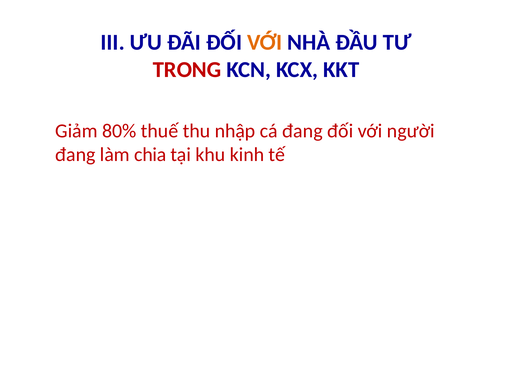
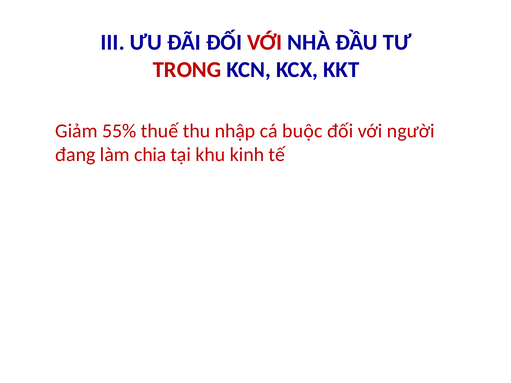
VỚI colour: orange -> red (265, 42)
80%: 80% -> 55% (119, 131)
cá đang: đang -> buộc (302, 131)
